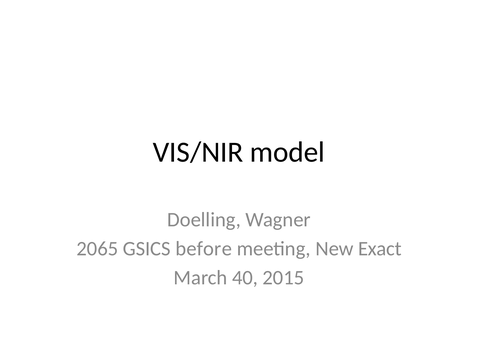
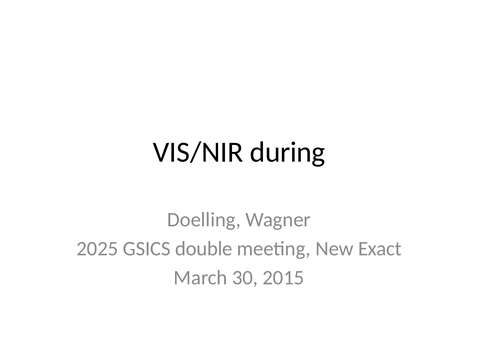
model: model -> during (288, 152)
2065: 2065 -> 2025 (97, 248)
before: before -> double (204, 248)
40: 40 -> 30 (245, 277)
